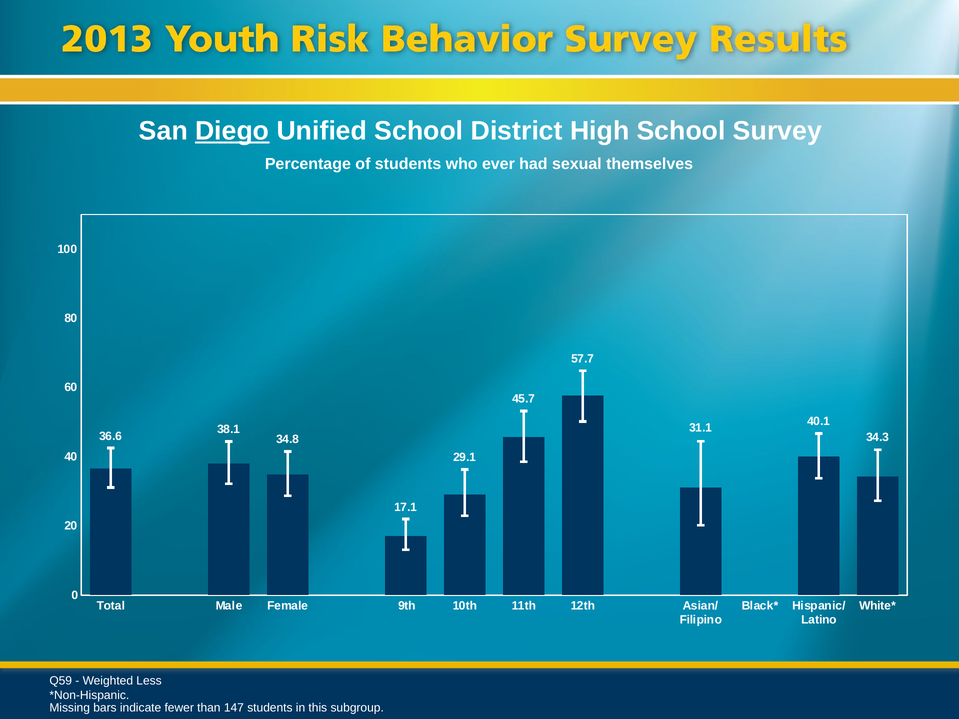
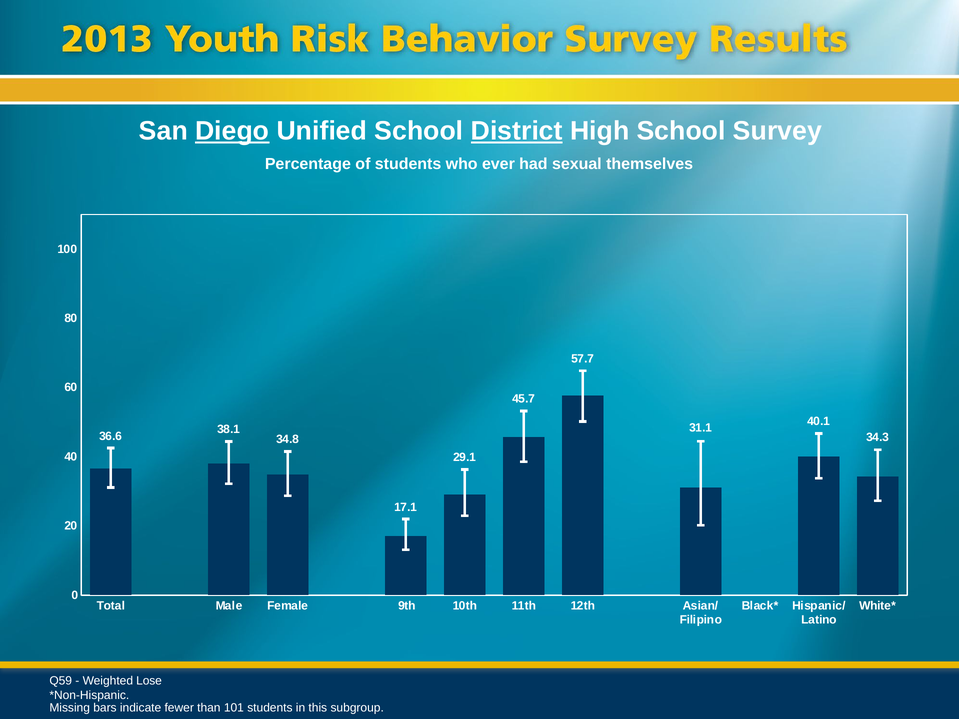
District underline: none -> present (517, 131)
Less: Less -> Lose (149, 681)
147: 147 -> 101 (234, 708)
